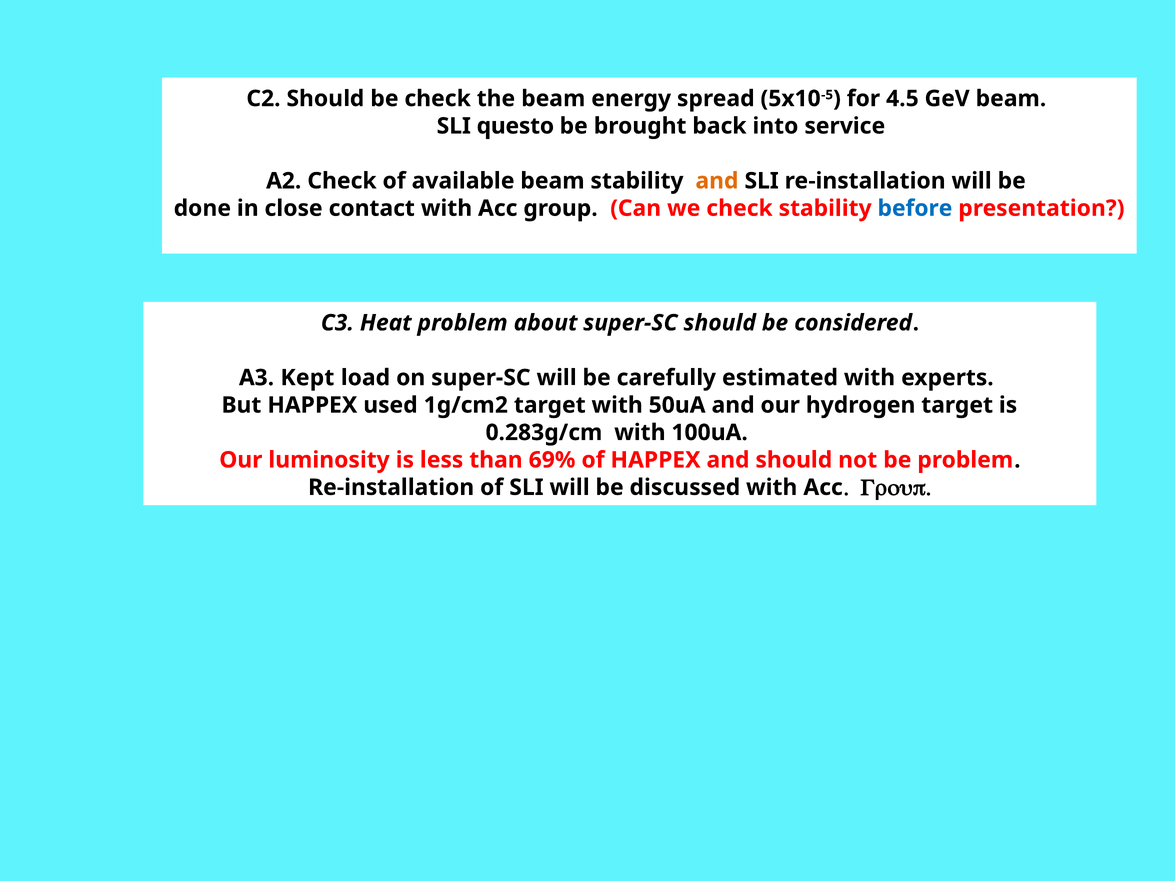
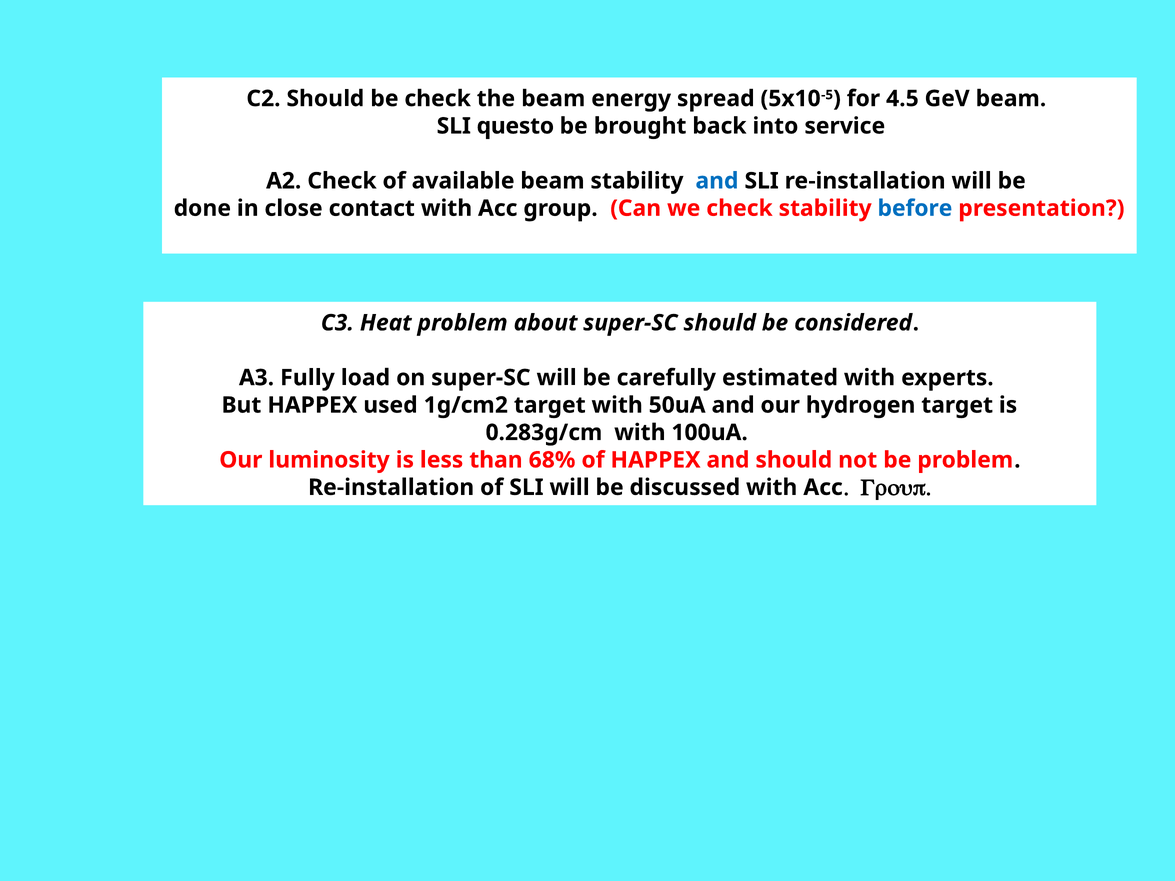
and colour: orange -> blue (717, 181)
Kept: Kept -> Fully (307, 378)
69%: 69% -> 68% (552, 460)
